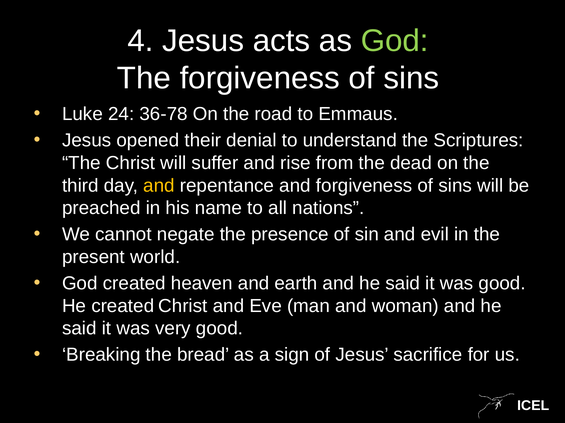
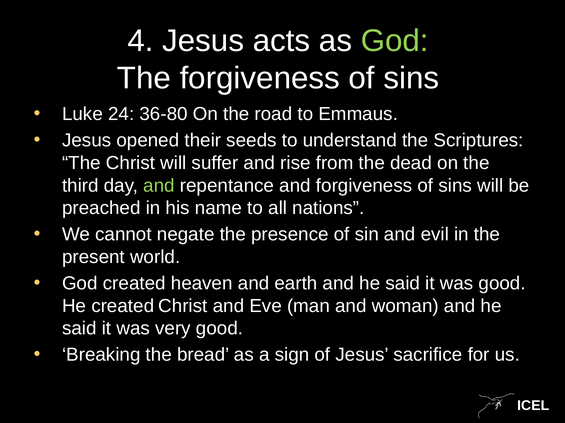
36-78: 36-78 -> 36-80 (164, 114)
denial: denial -> seeds (251, 141)
and colour: yellow -> light green (159, 186)
